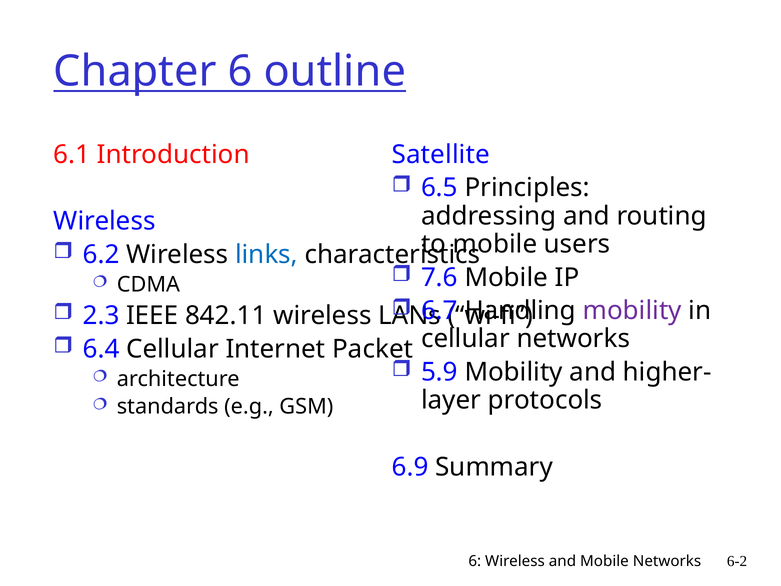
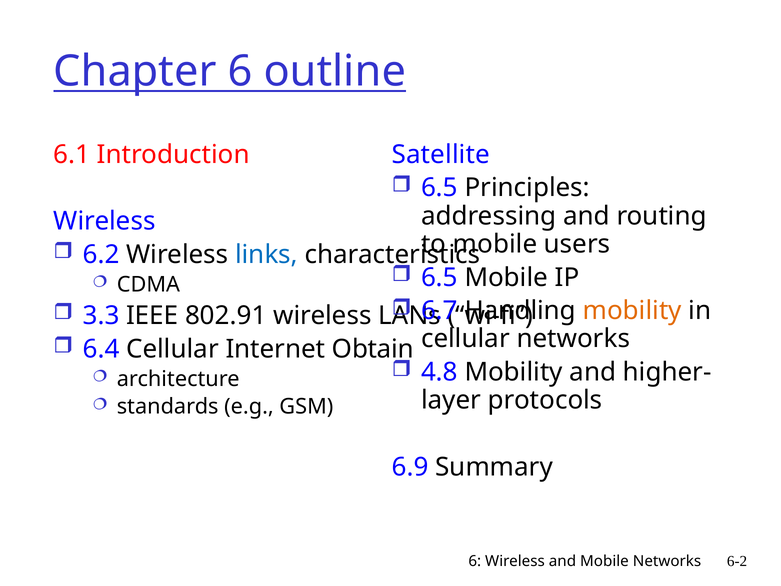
7.6: 7.6 -> 6.5 (439, 277)
mobility colour: purple -> orange (632, 311)
2.3: 2.3 -> 3.3 (101, 315)
842.11: 842.11 -> 802.91 (226, 315)
Packet: Packet -> Obtain (373, 349)
5.9: 5.9 -> 4.8 (439, 372)
